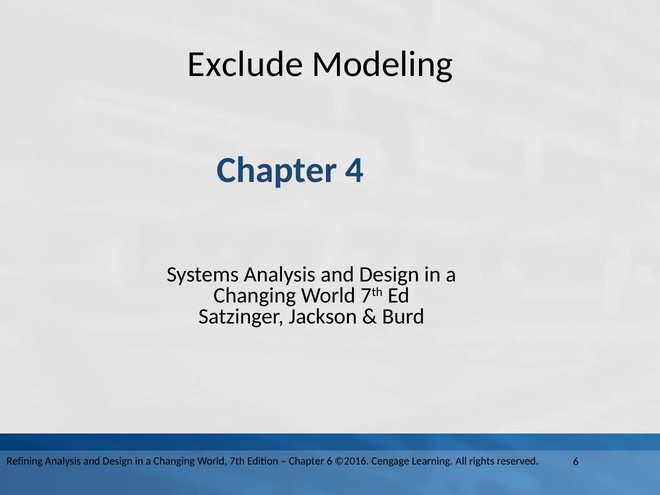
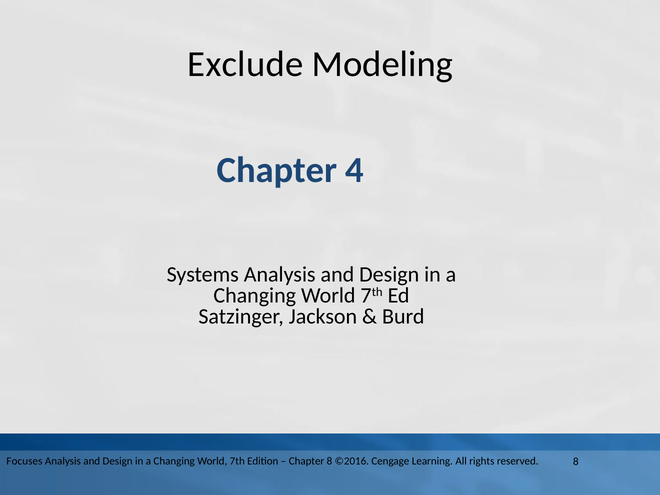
Refining: Refining -> Focuses (24, 461)
Chapter 6: 6 -> 8 (330, 461)
reserved 6: 6 -> 8 (576, 462)
